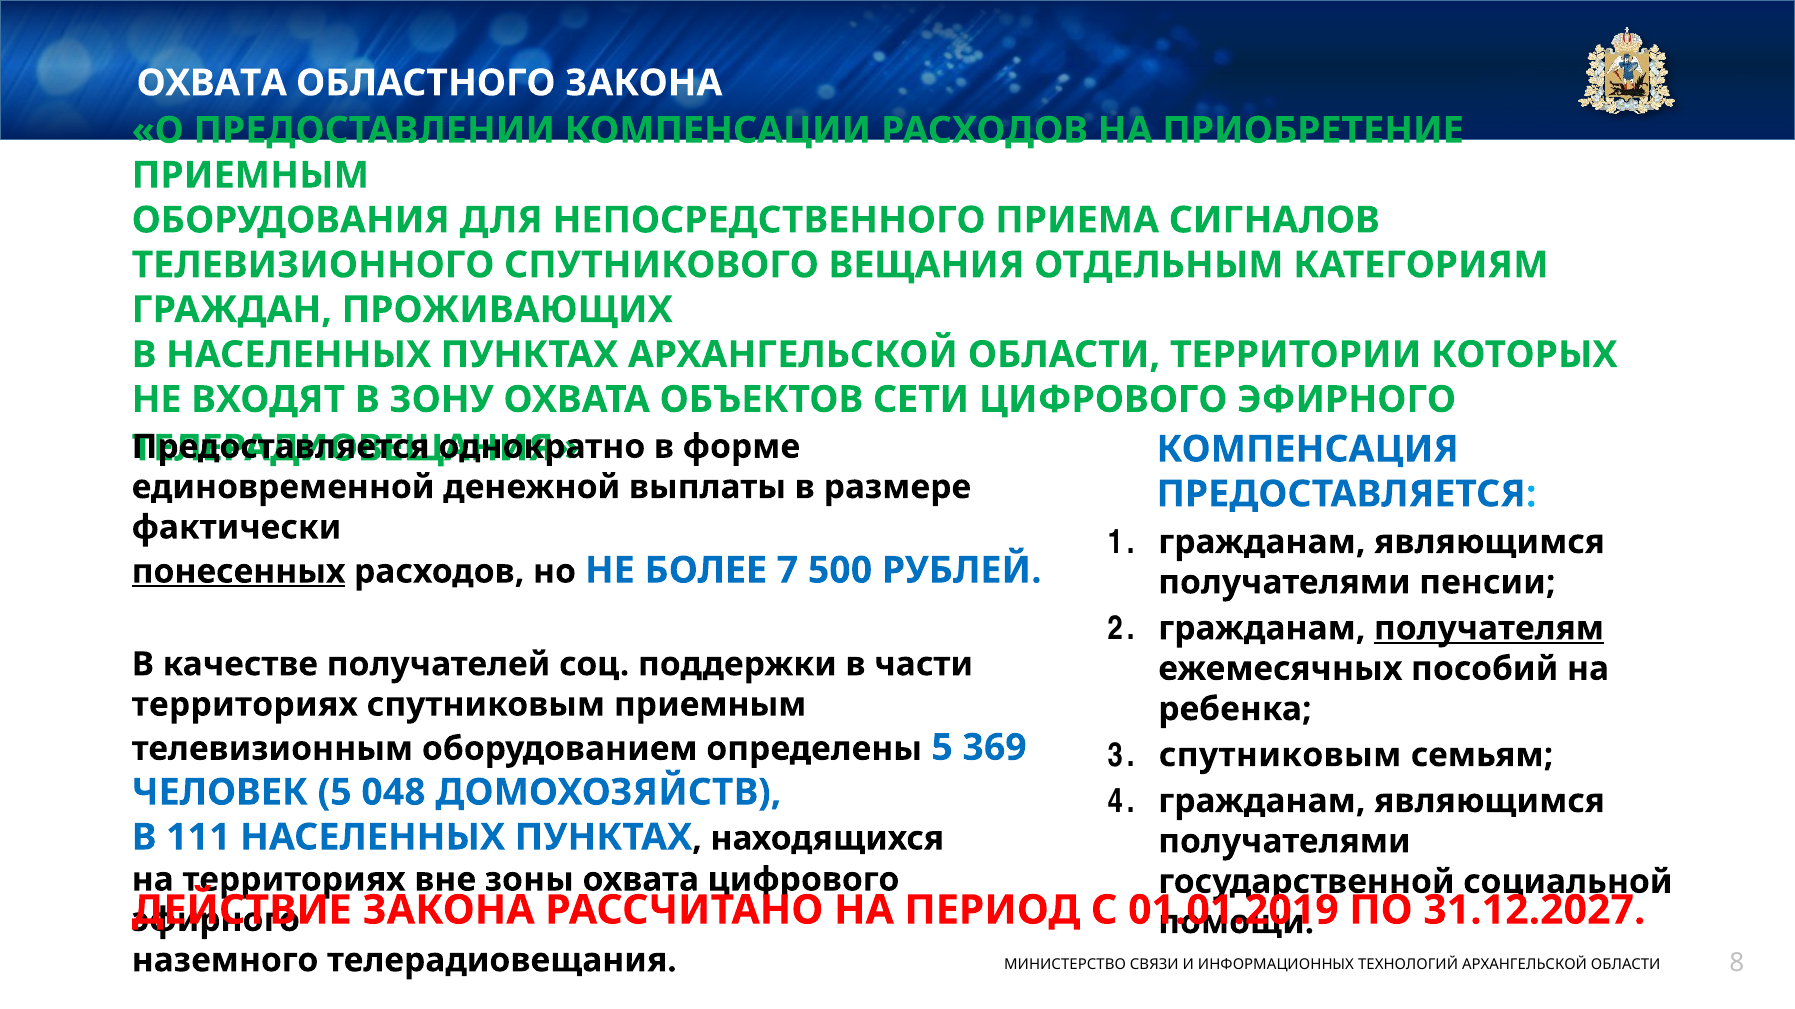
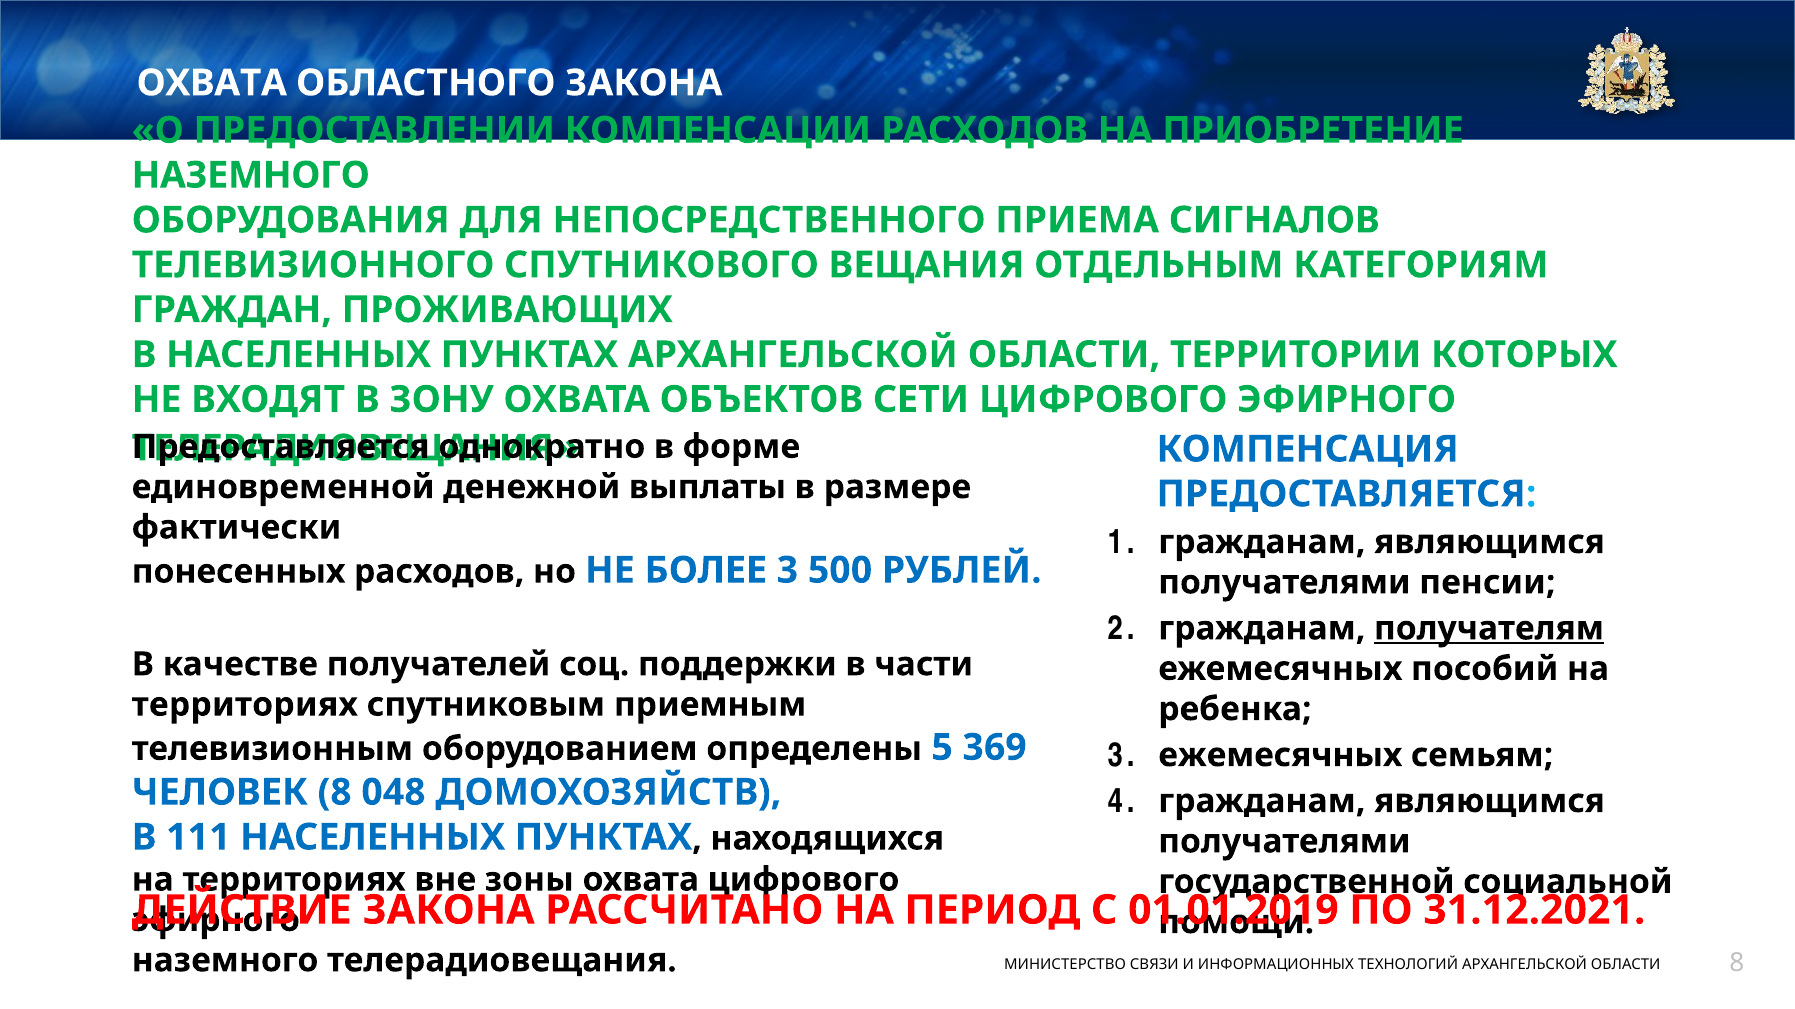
ПРИЕМНЫМ: ПРИЕМНЫМ -> НАЗЕМНОГО (251, 175)
понесенных underline: present -> none (239, 572)
БОЛЕЕ 7: 7 -> 3 (787, 571)
3 спутниковым: спутниковым -> ежемесячных (1280, 756)
ЧЕЛОВЕК 5: 5 -> 8 (335, 793)
31.12.2027: 31.12.2027 -> 31.12.2021 (1534, 911)
